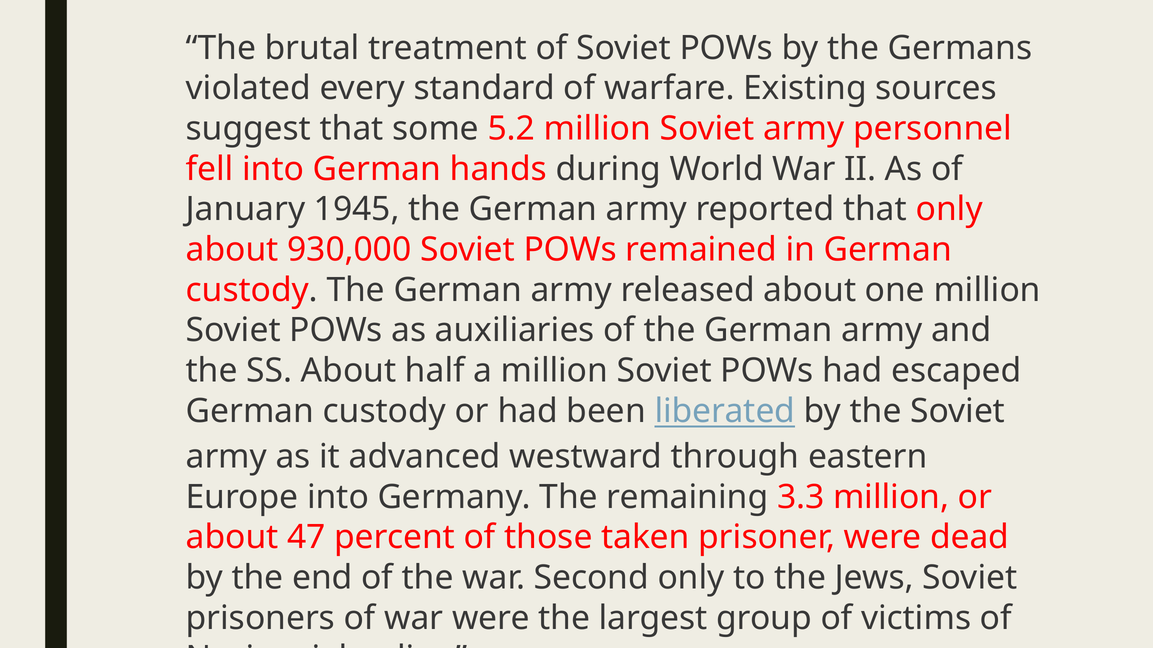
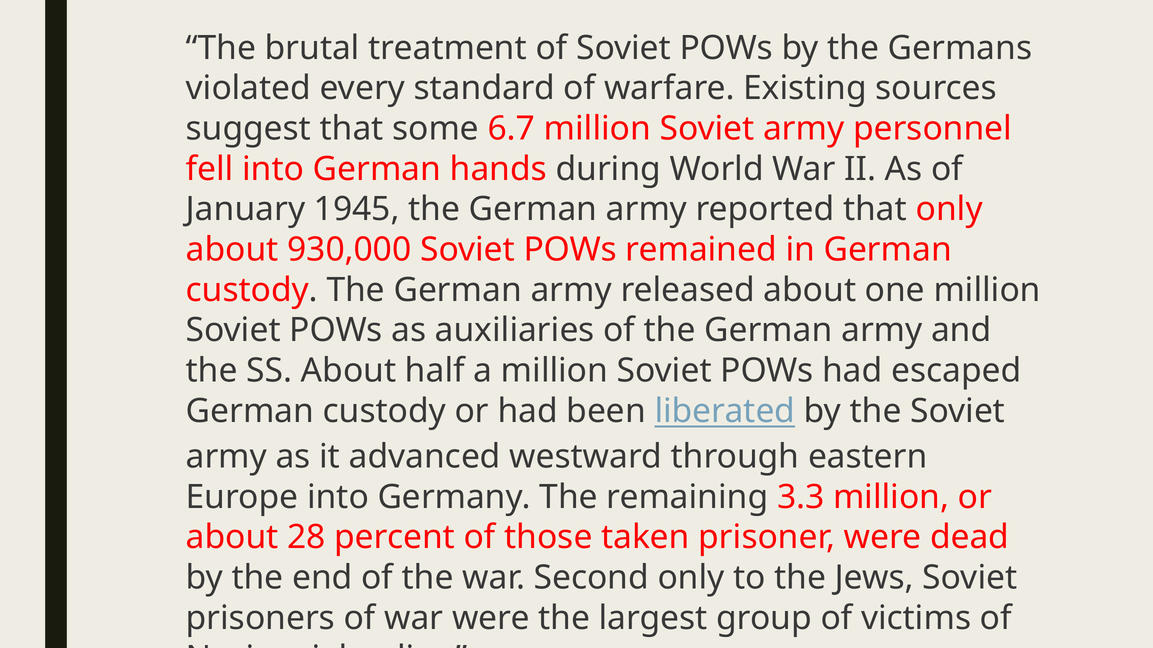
5.2: 5.2 -> 6.7 (511, 129)
47: 47 -> 28 (306, 538)
